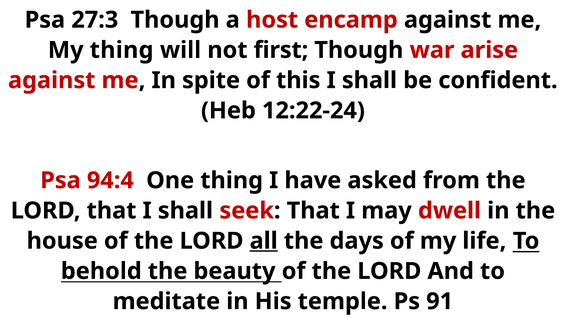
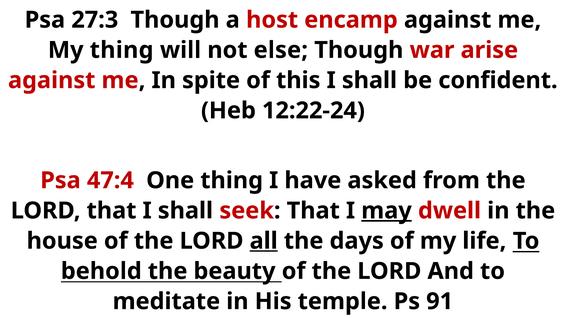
first: first -> else (281, 50)
94:4: 94:4 -> 47:4 (110, 181)
may underline: none -> present (386, 211)
